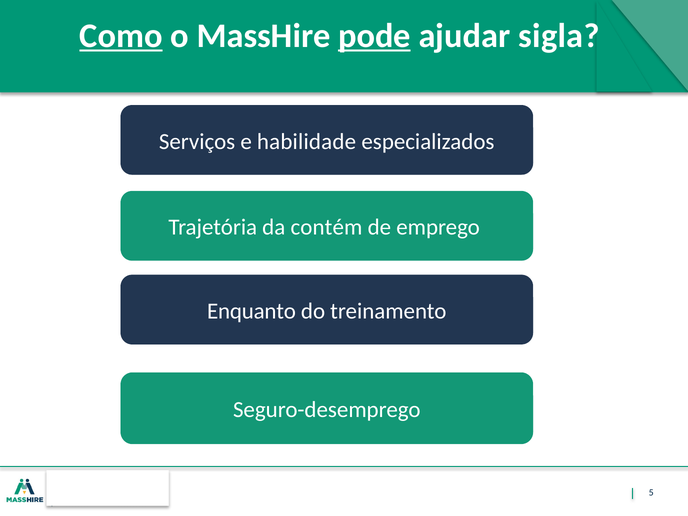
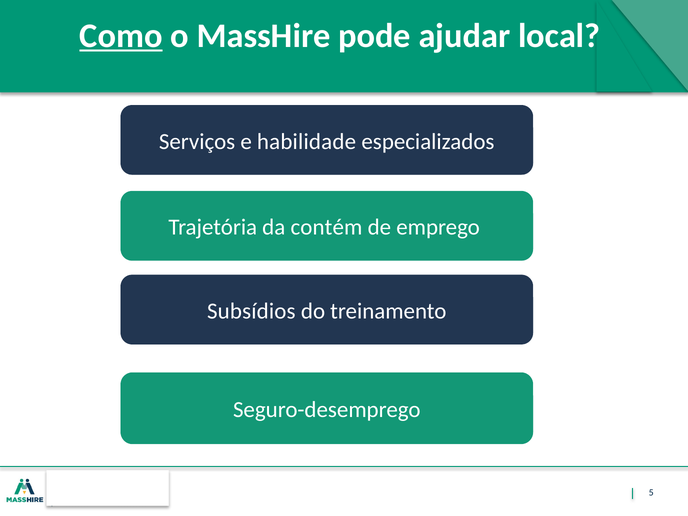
pode underline: present -> none (374, 36)
sigla: sigla -> local (559, 36)
Enquanto: Enquanto -> Subsídios (251, 311)
